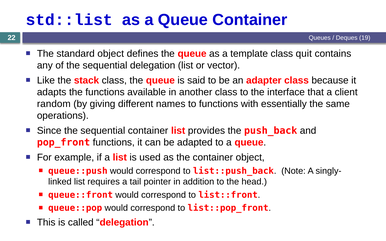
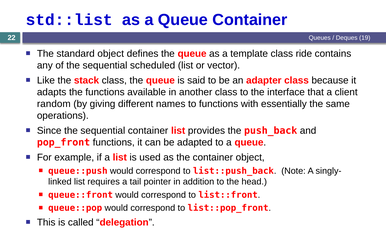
quit: quit -> ride (304, 54)
sequential delegation: delegation -> scheduled (153, 66)
